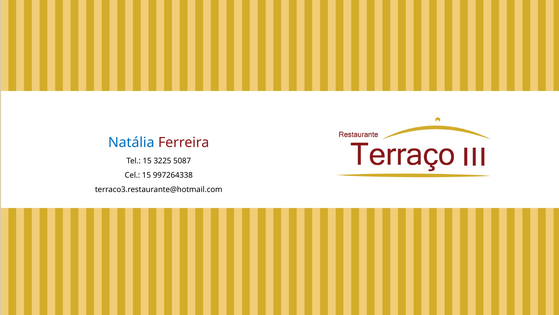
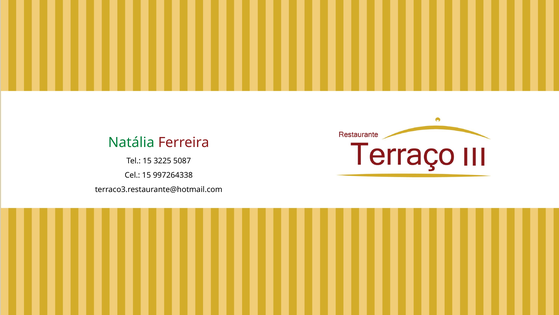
Natália colour: blue -> green (131, 142)
